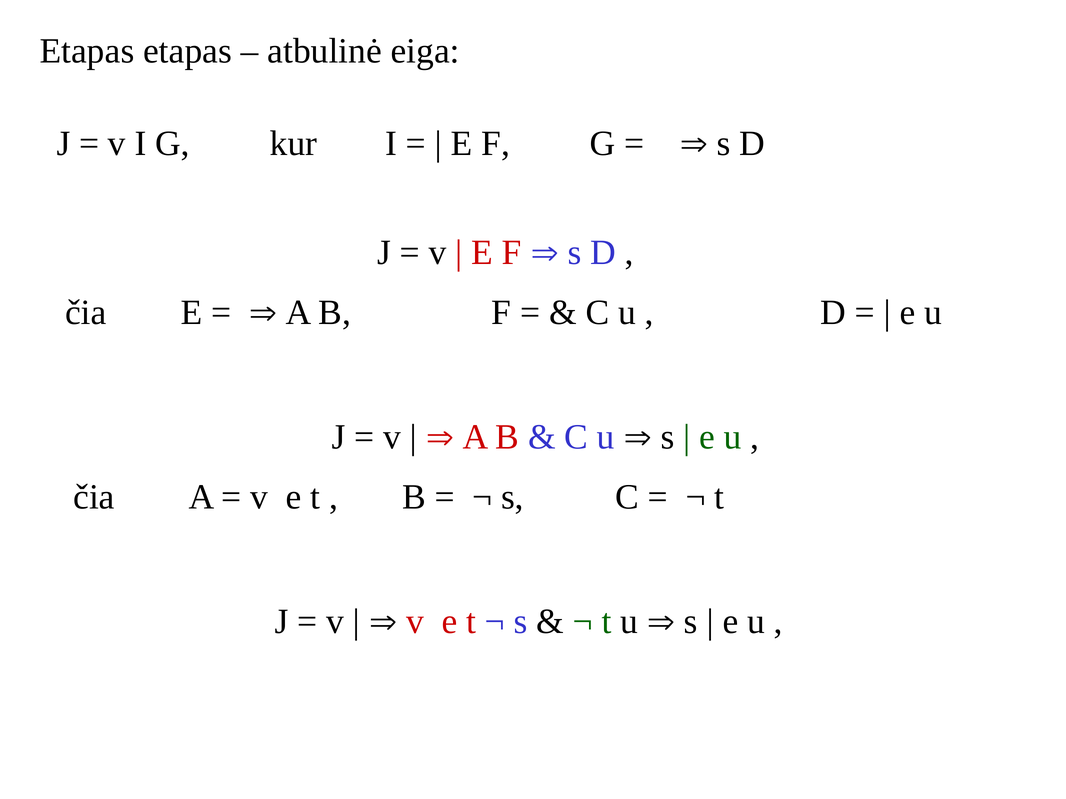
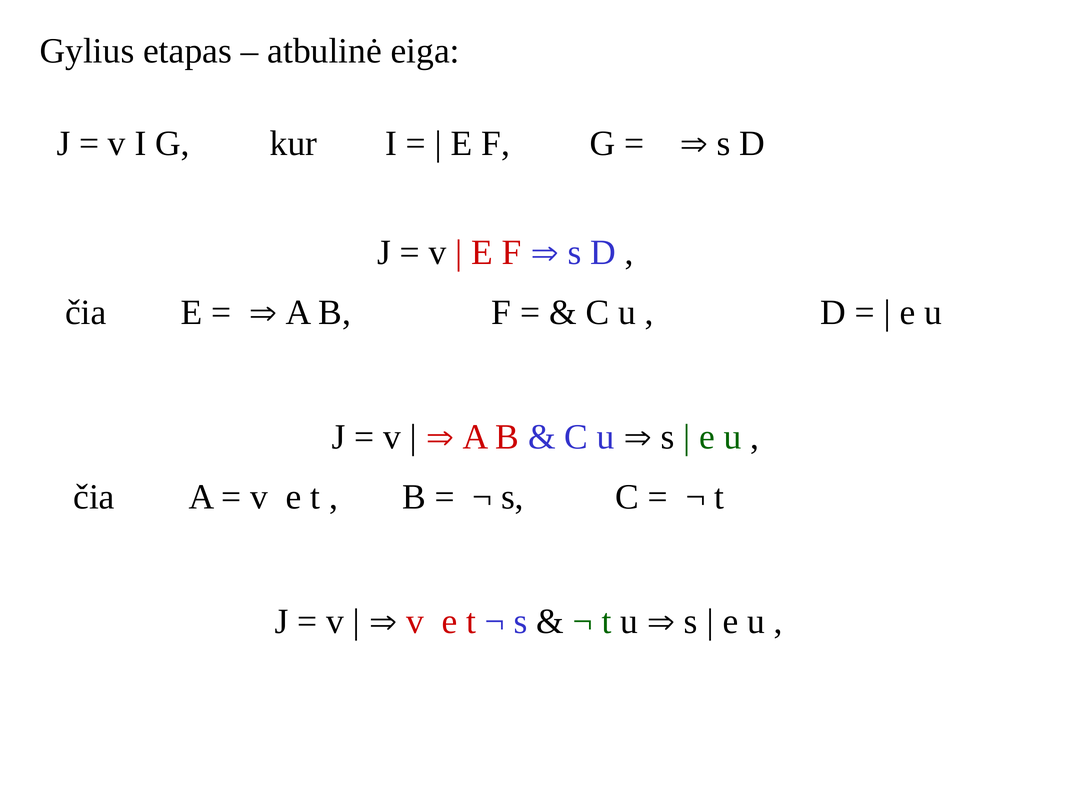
Etapas: Etapas -> Gylius (87, 51)
